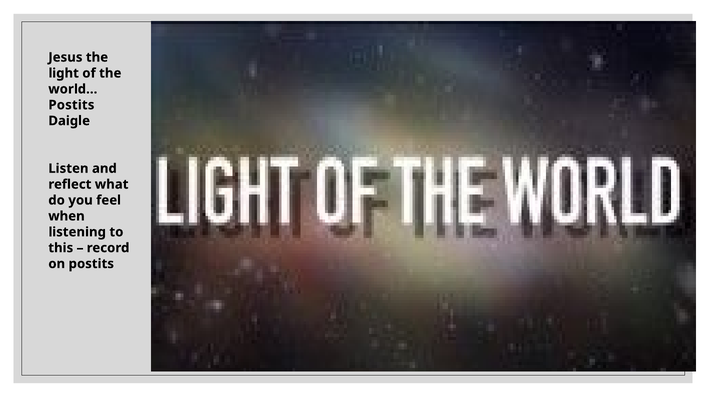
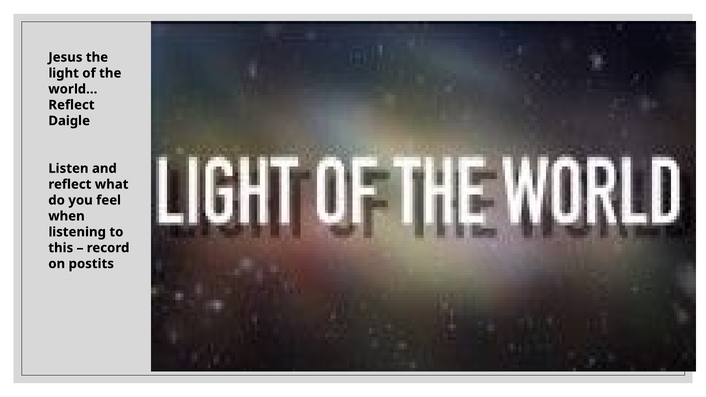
Postits: Postits -> Reflect (71, 105)
